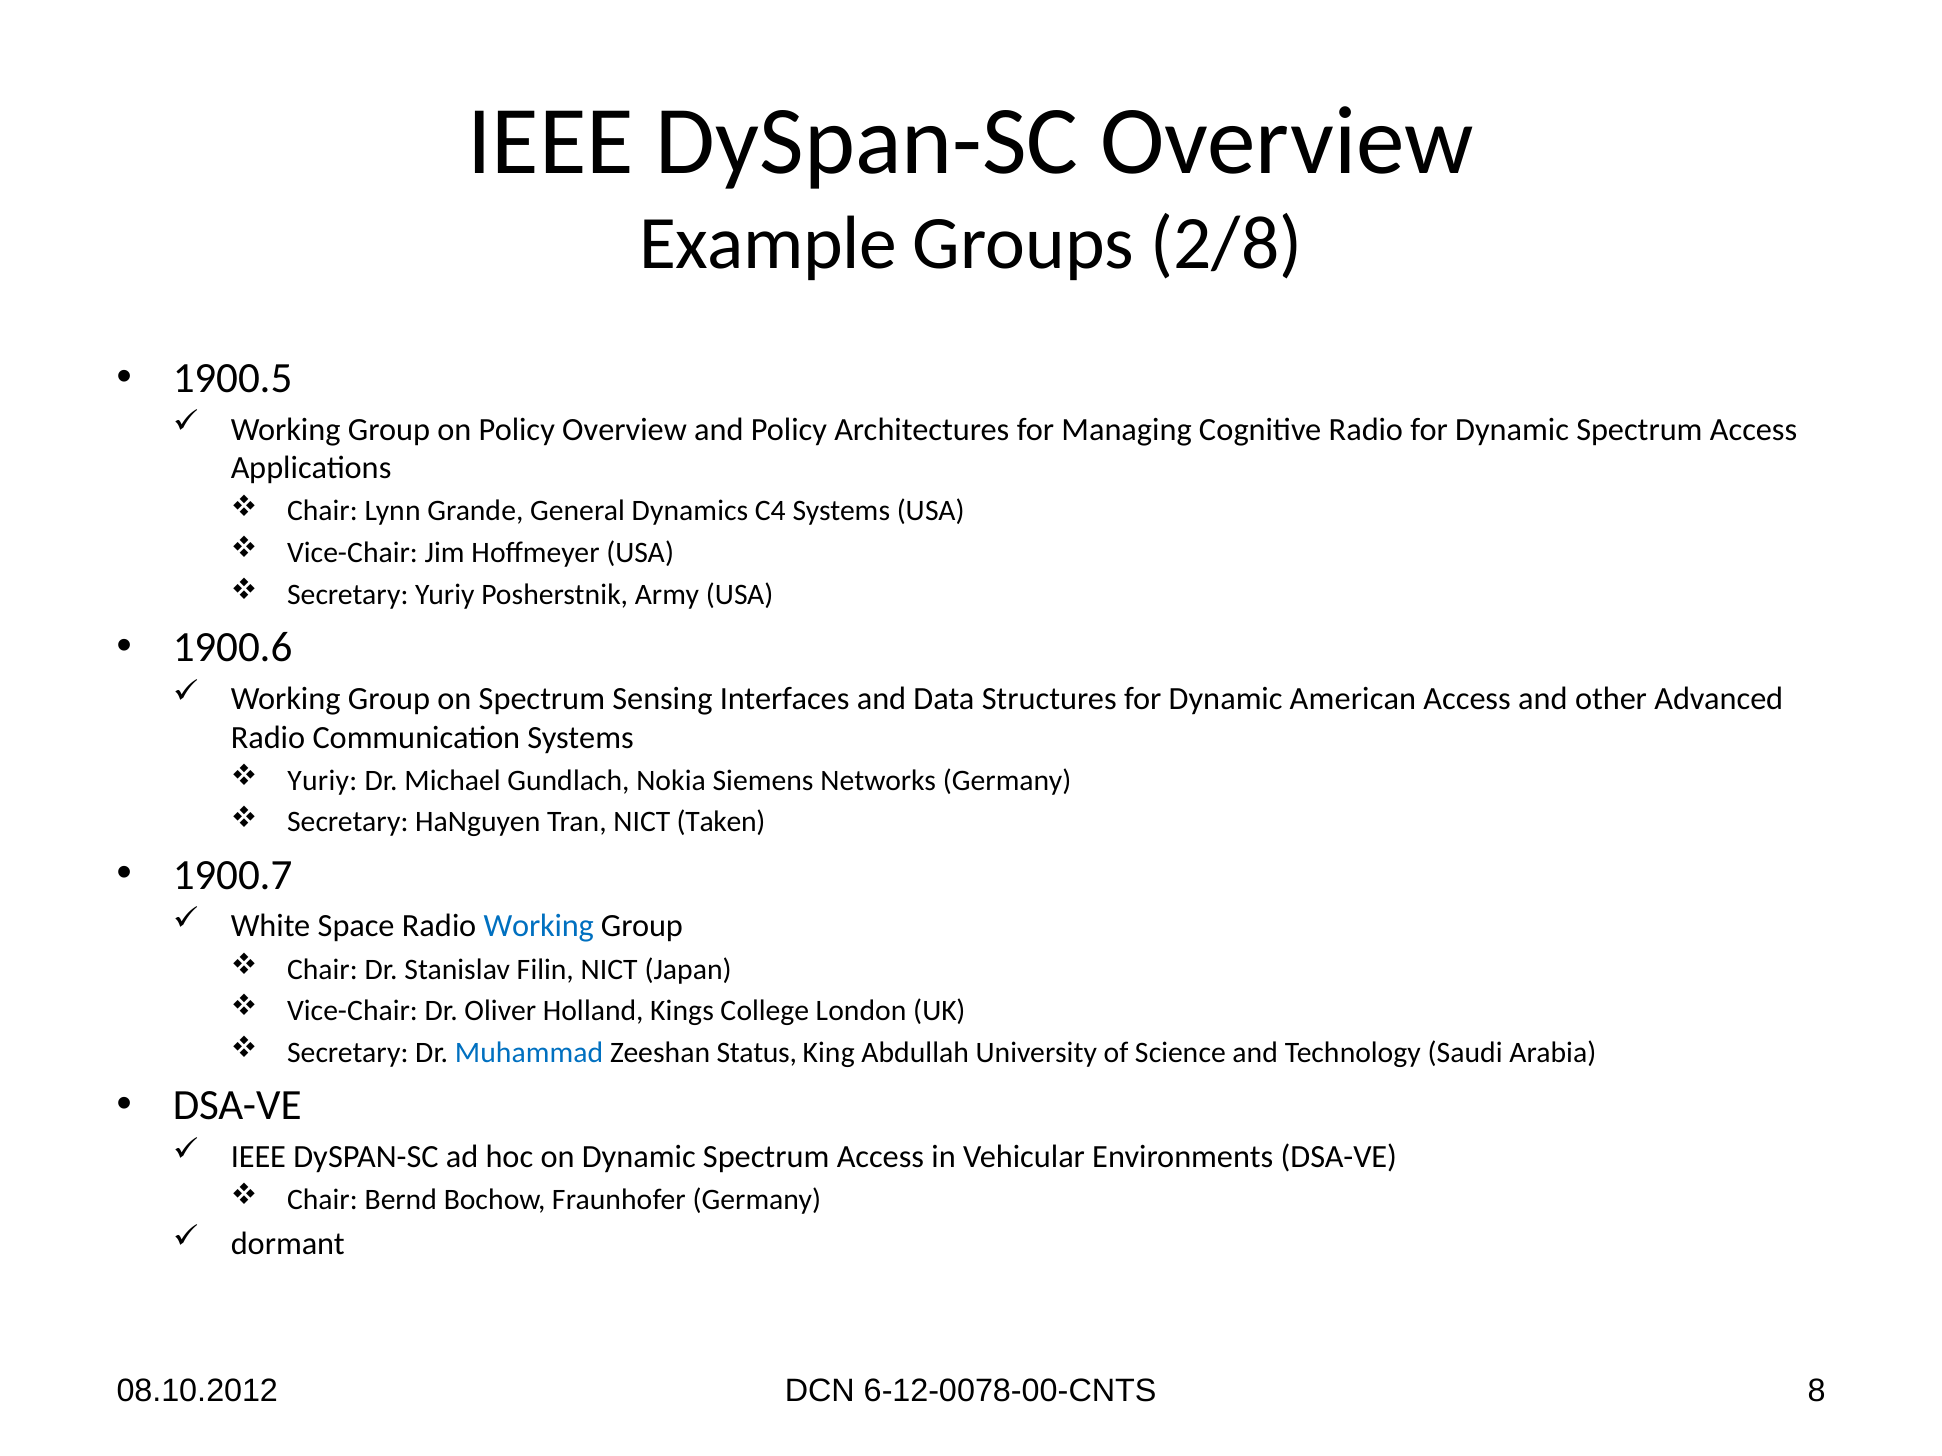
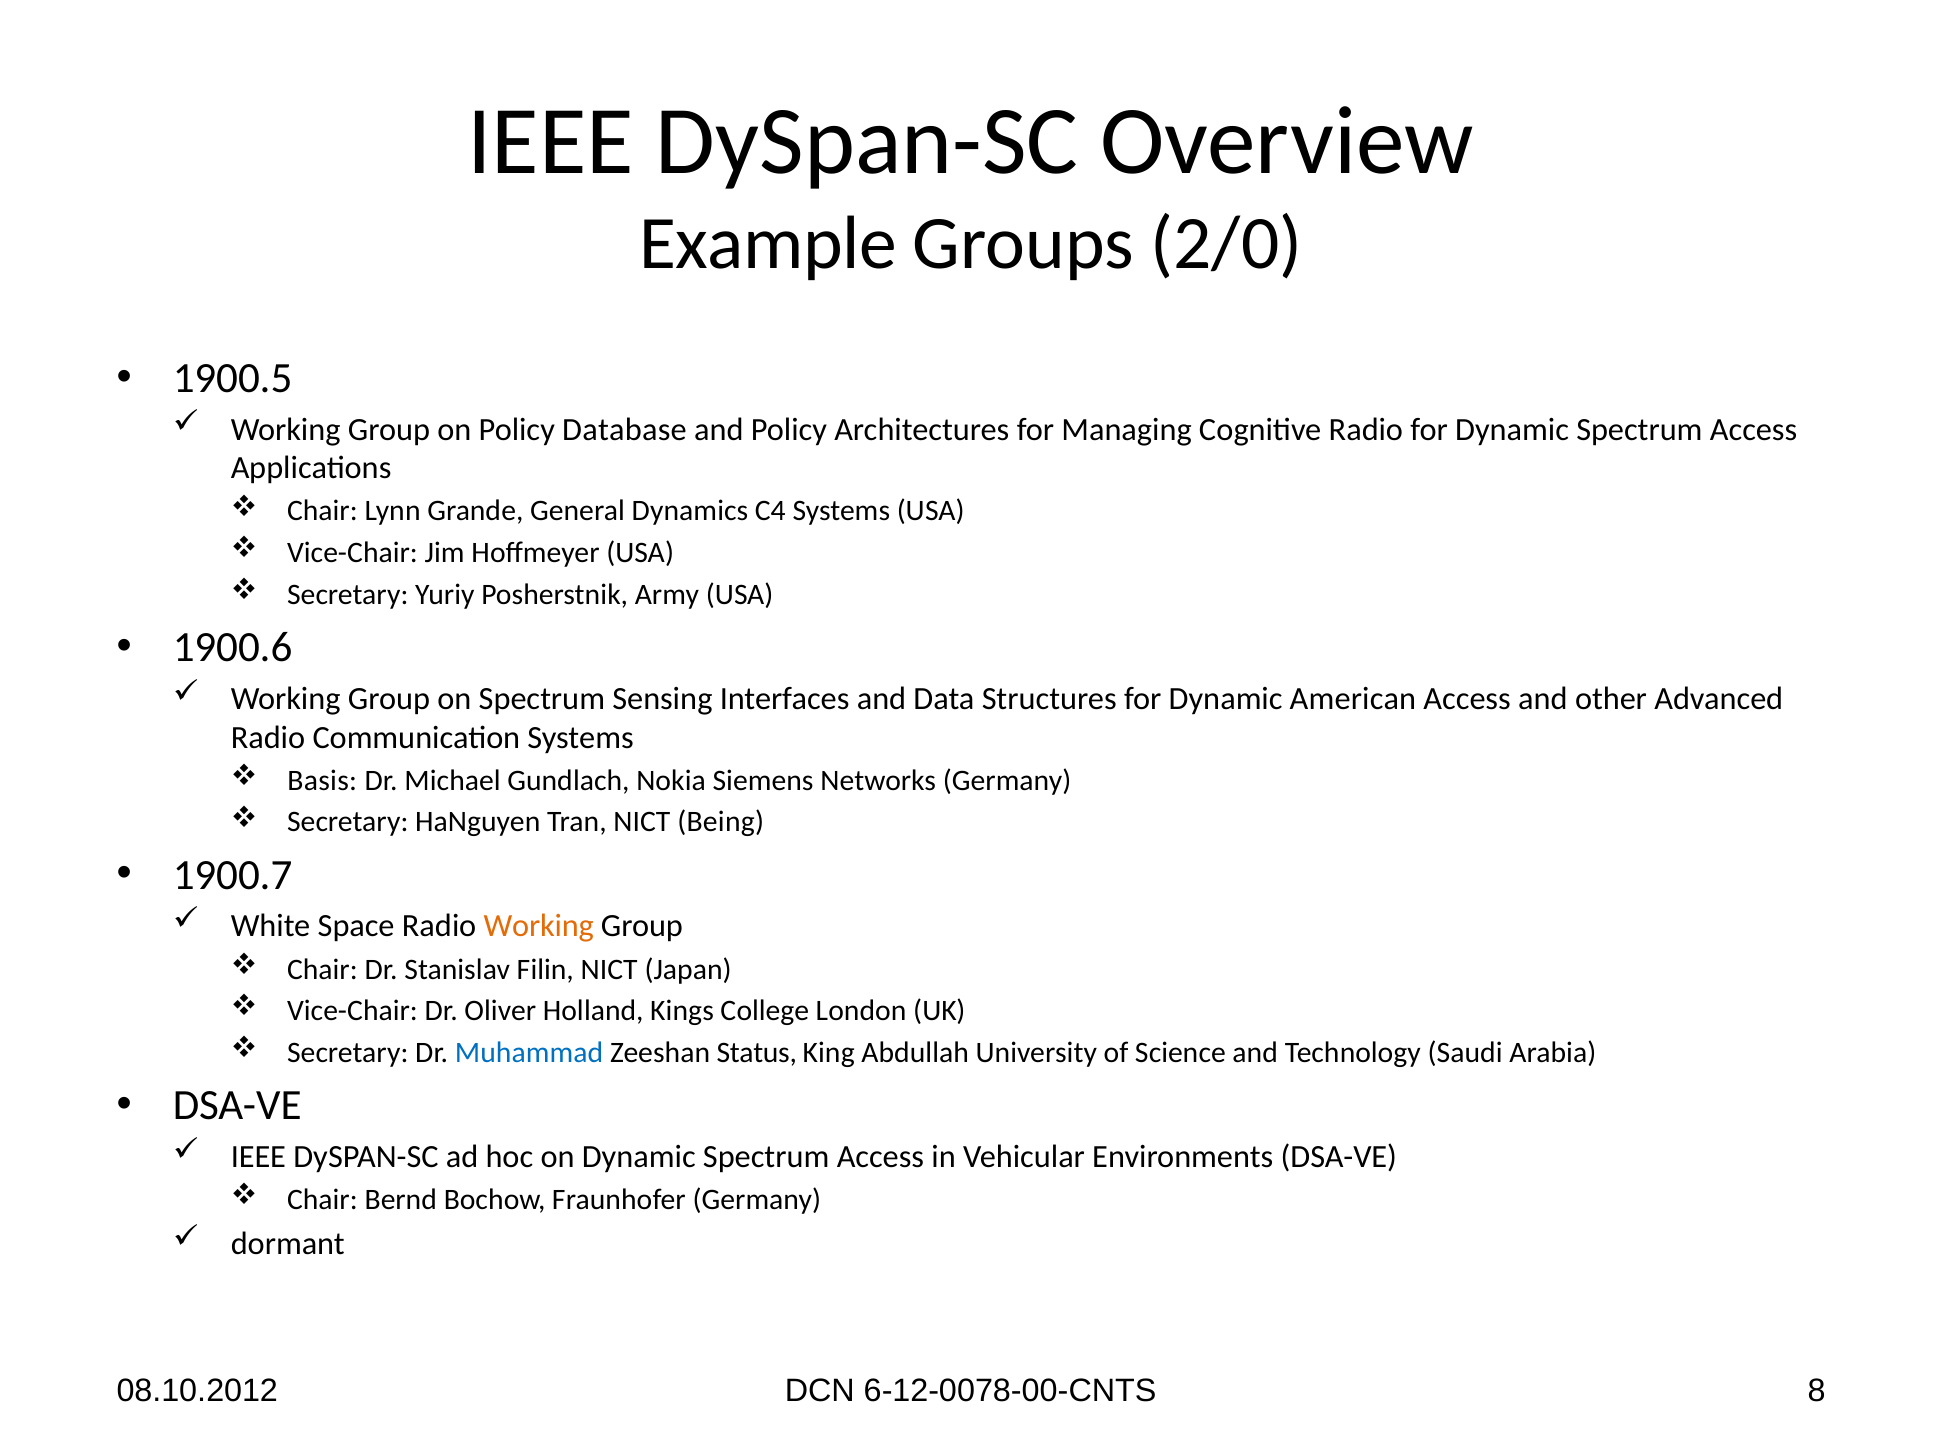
2/8: 2/8 -> 2/0 (1226, 243)
Policy Overview: Overview -> Database (624, 429)
Yuriy: Yuriy -> Basis (322, 781)
Taken: Taken -> Being (721, 822)
Working colour: blue -> orange (539, 927)
